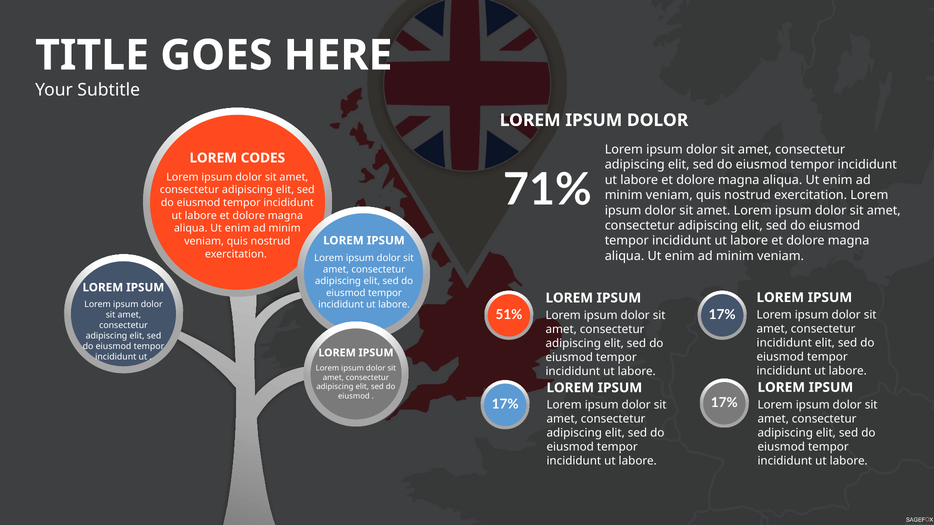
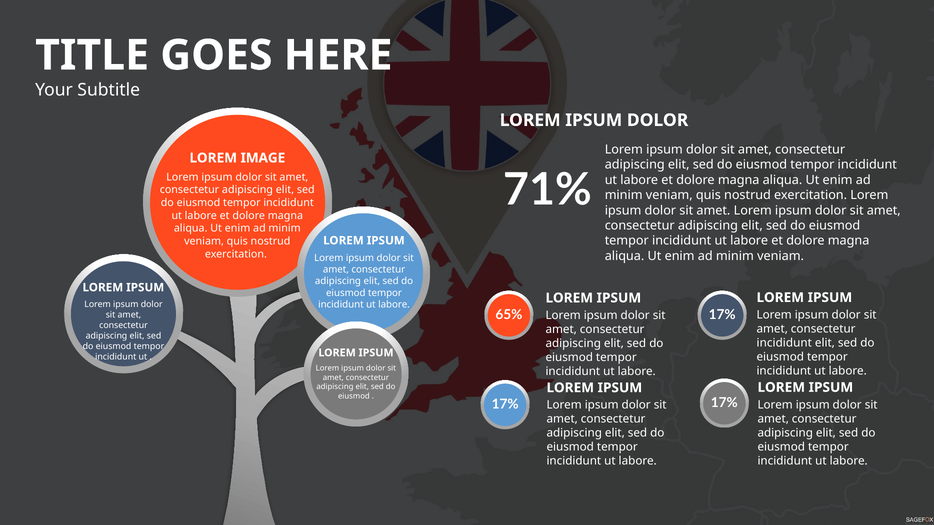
CODES: CODES -> IMAGE (263, 158)
51%: 51% -> 65% (509, 315)
